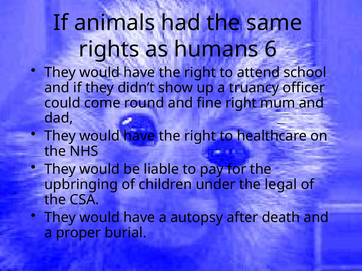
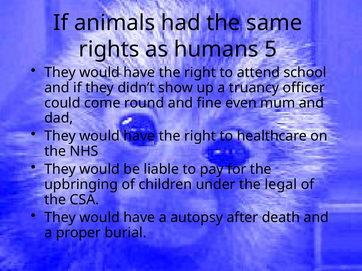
6: 6 -> 5 (271, 50)
fine right: right -> even (241, 103)
